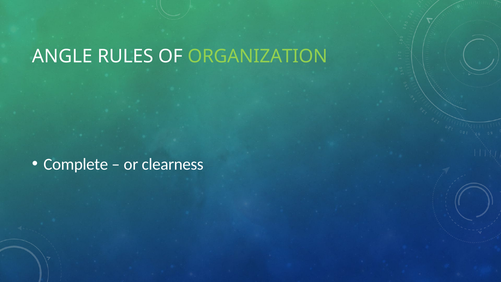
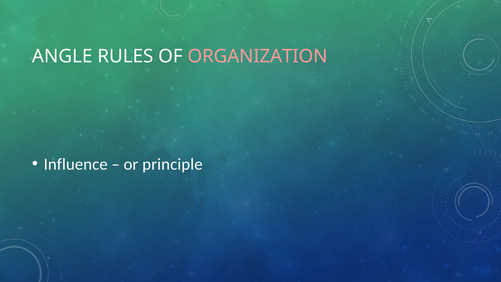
ORGANIZATION colour: light green -> pink (257, 56)
Complete: Complete -> Influence (76, 164)
clearness: clearness -> principle (172, 164)
